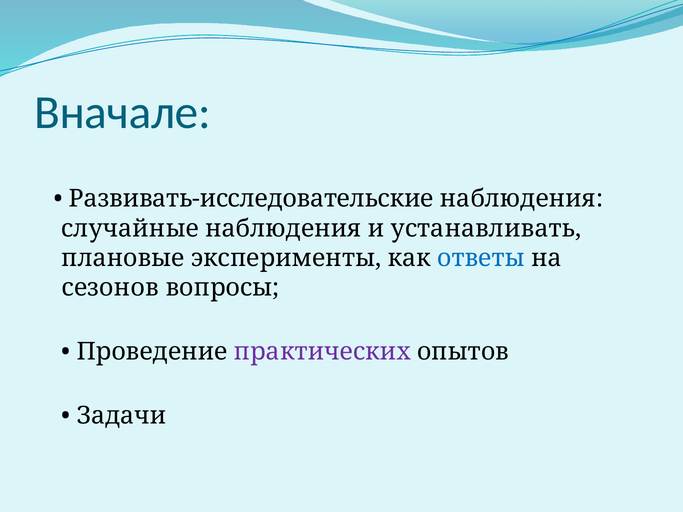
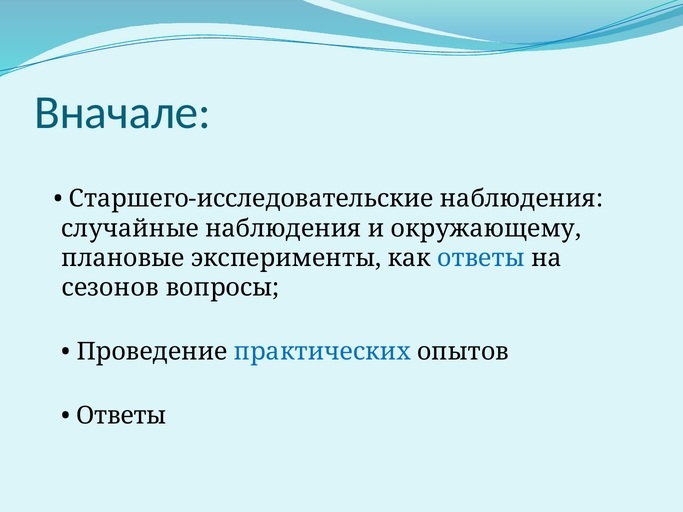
Развивать-исследовательские: Развивать-исследовательские -> Старшего-исследовательские (251, 199)
устанавливать: устанавливать -> окружающему (486, 229)
практических colour: purple -> blue (322, 352)
Задачи: Задачи -> Ответы (121, 416)
